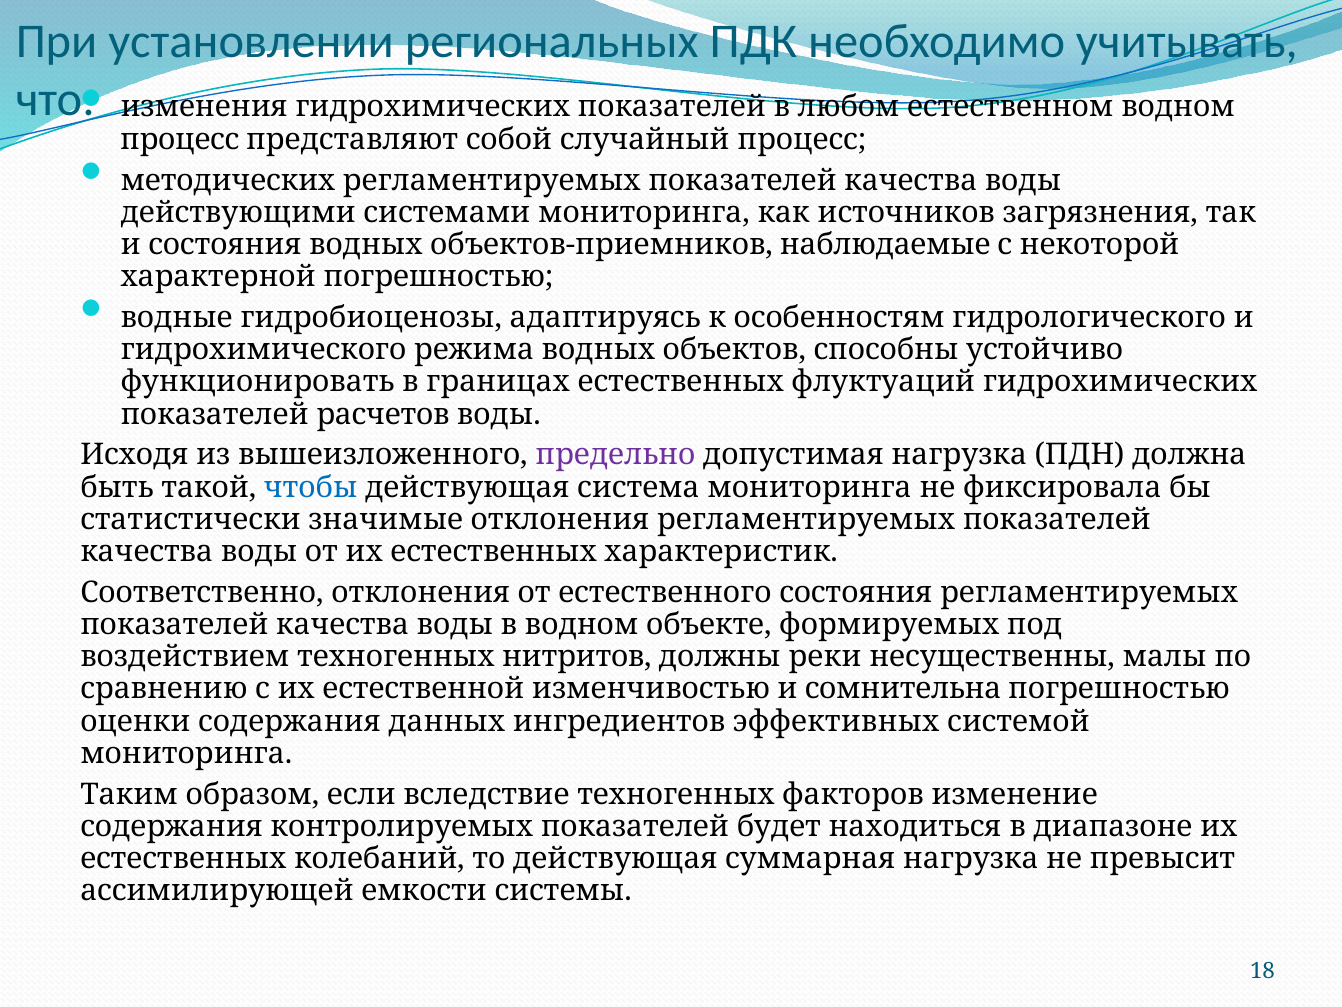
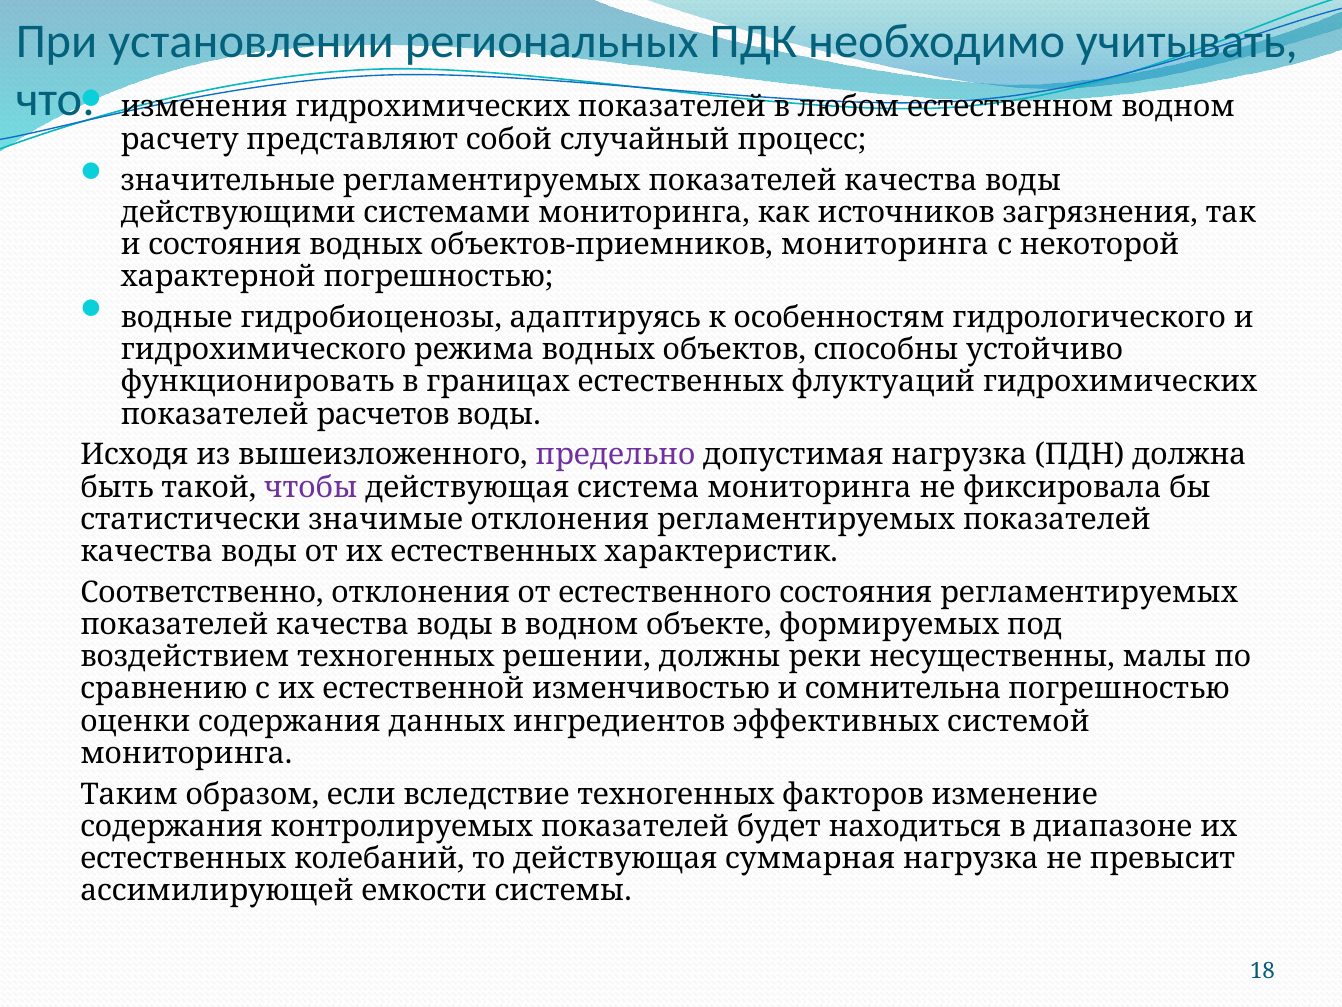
процесс: процесс -> расчету (180, 139)
методических: методических -> значительные (228, 180)
объектов-приемников наблюдаемые: наблюдаемые -> мониторинга (885, 244)
чтобы colour: blue -> purple (311, 487)
нитритов: нитритов -> решении (577, 657)
